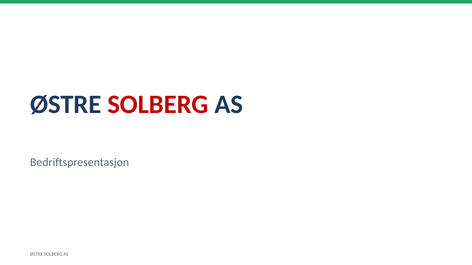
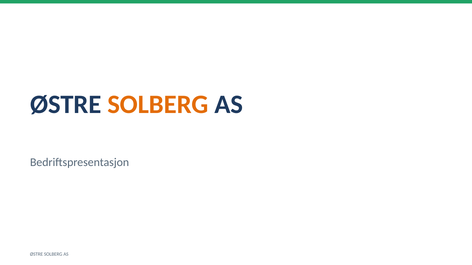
SOLBERG colour: red -> orange (158, 105)
